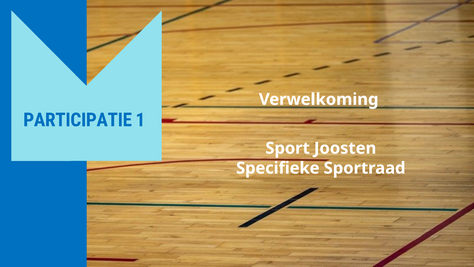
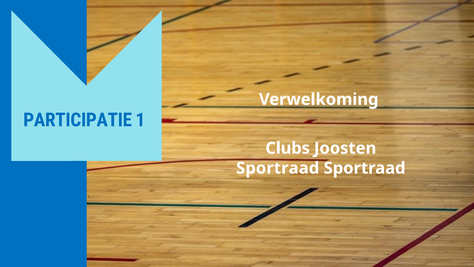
Sport: Sport -> Clubs (288, 148)
Specifieke: Specifieke -> Sportraad (278, 168)
